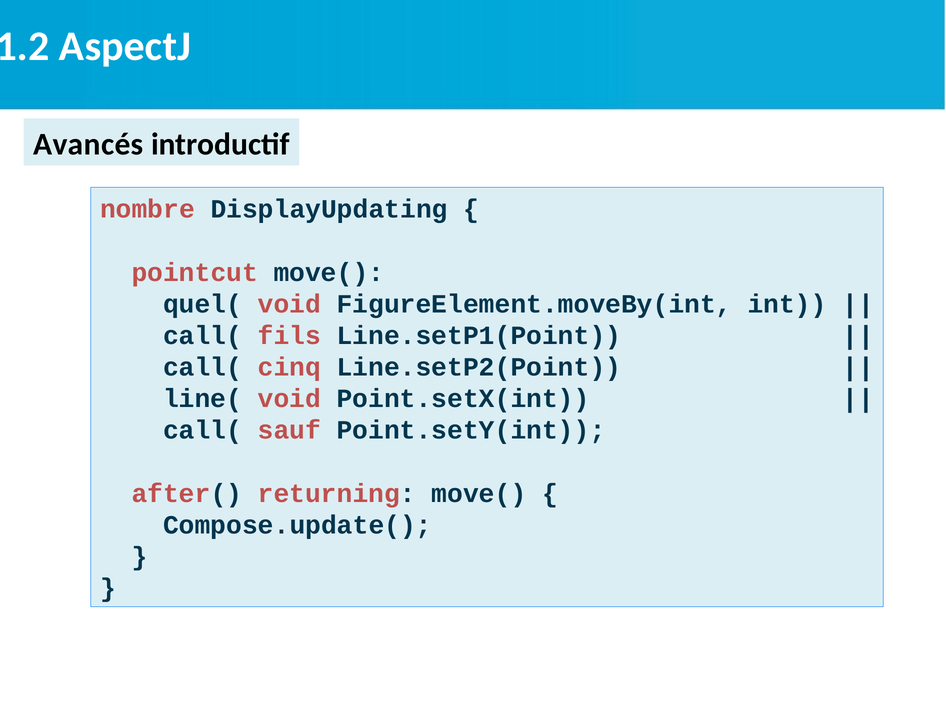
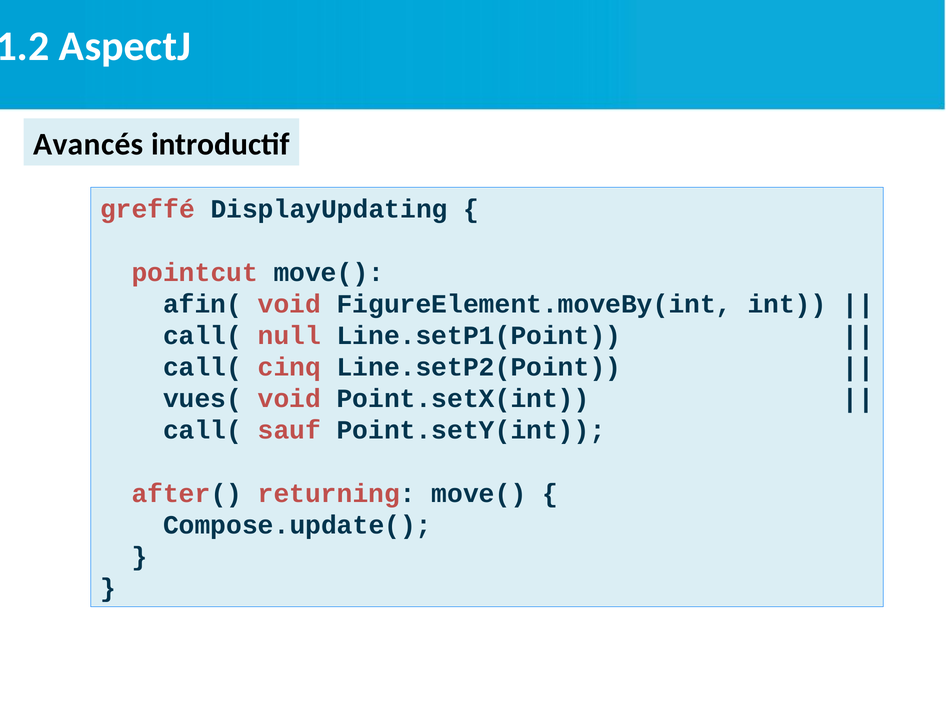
nombre: nombre -> greffé (147, 209)
quel(: quel( -> afin( (203, 304)
fils: fils -> null (289, 335)
line(: line( -> vues( (203, 398)
